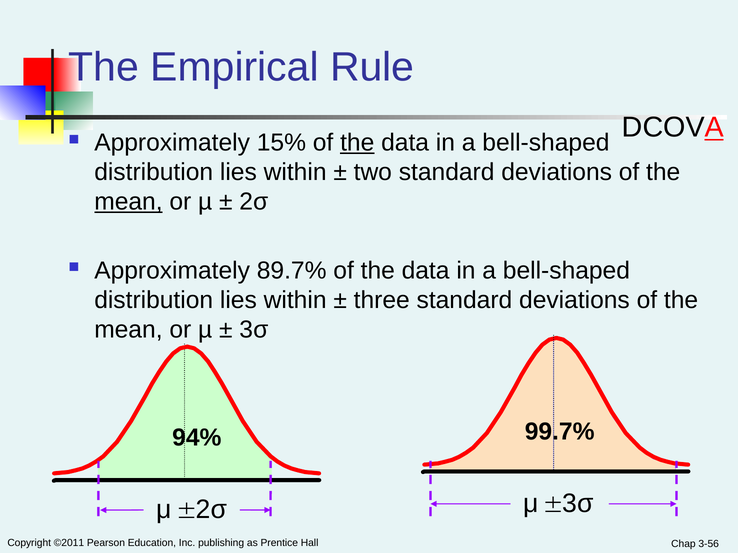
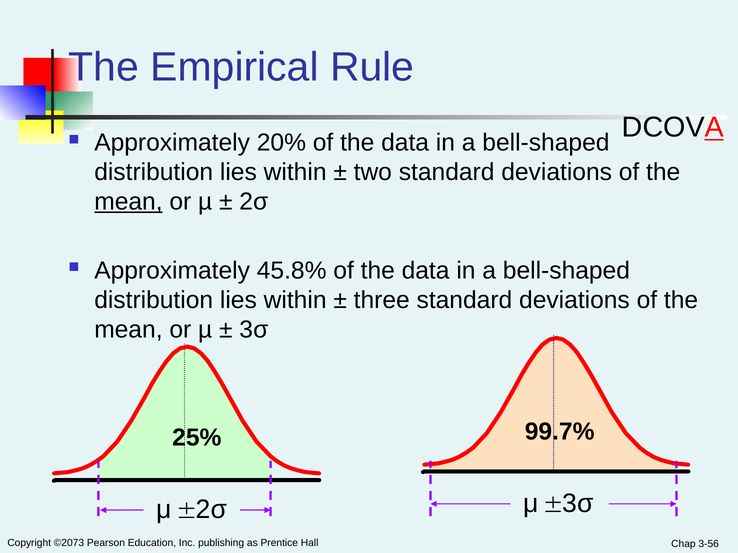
15%: 15% -> 20% (281, 143)
the underline: present -> none (357, 143)
89.7%: 89.7% -> 45.8% (292, 271)
94%: 94% -> 25% (197, 438)
©2011: ©2011 -> ©2073 (69, 543)
